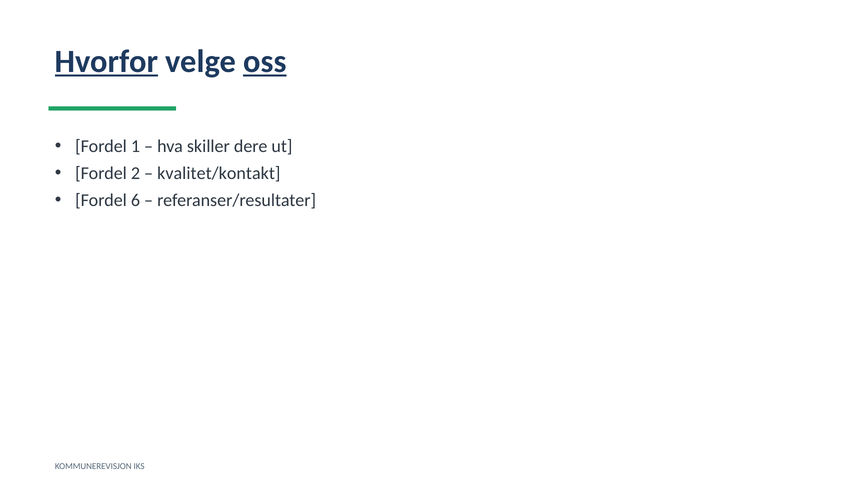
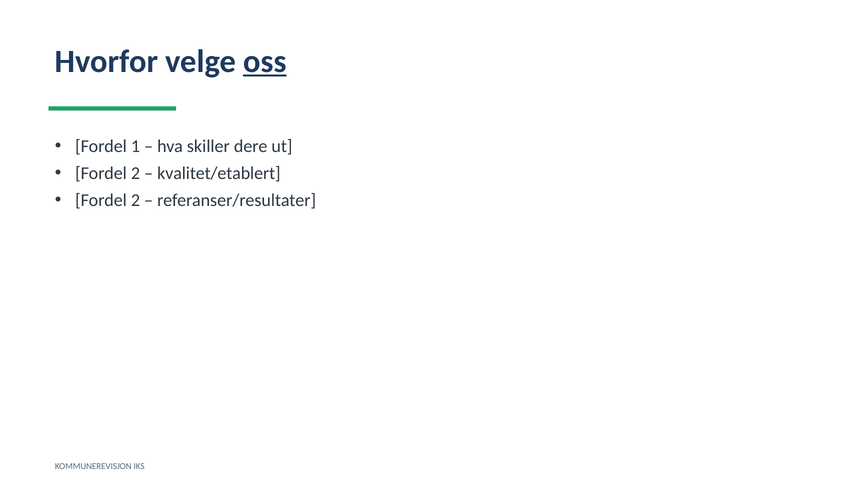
Hvorfor underline: present -> none (107, 62)
kvalitet/kontakt: kvalitet/kontakt -> kvalitet/etablert (219, 173)
6: 6 -> 2 (135, 200)
